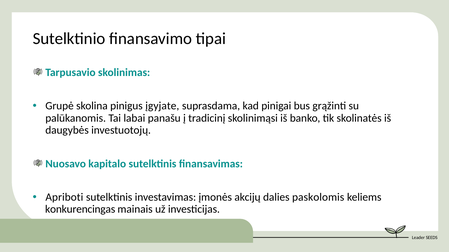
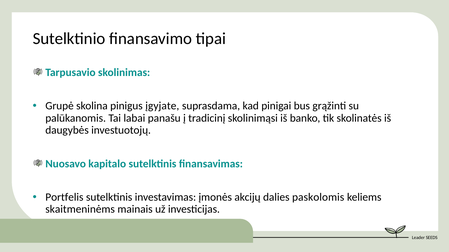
Apriboti: Apriboti -> Portfelis (64, 198)
konkurencingas: konkurencingas -> skaitmeninėms (80, 210)
